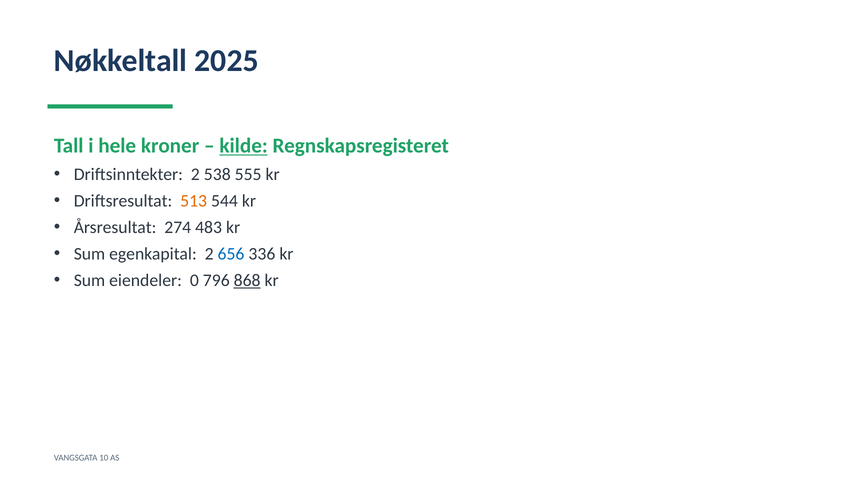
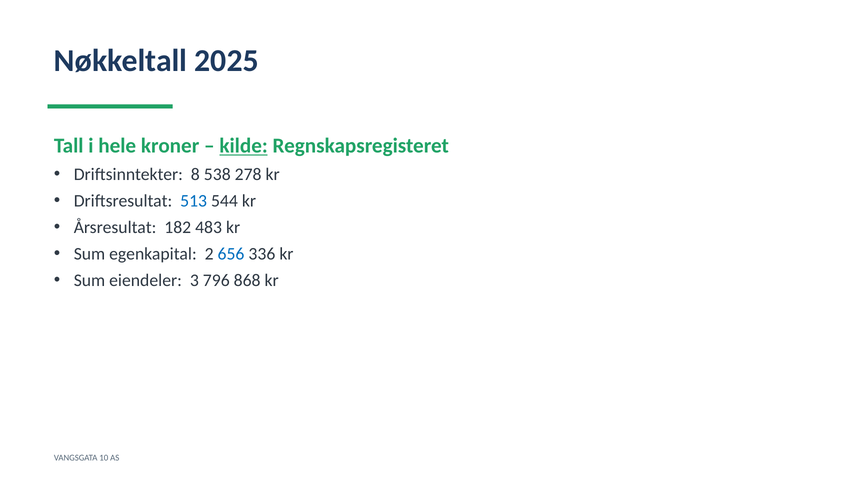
Driftsinntekter 2: 2 -> 8 (195, 174)
555: 555 -> 278 (248, 174)
513 colour: orange -> blue (194, 201)
274: 274 -> 182 (178, 227)
0: 0 -> 3 (194, 280)
868 underline: present -> none (247, 280)
